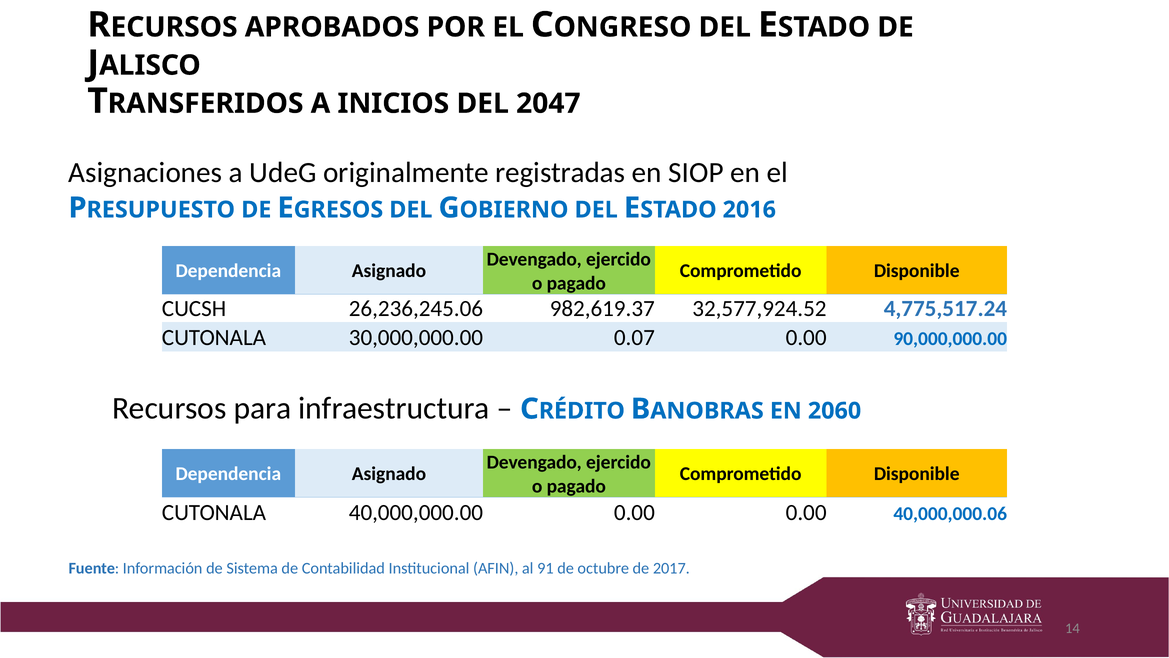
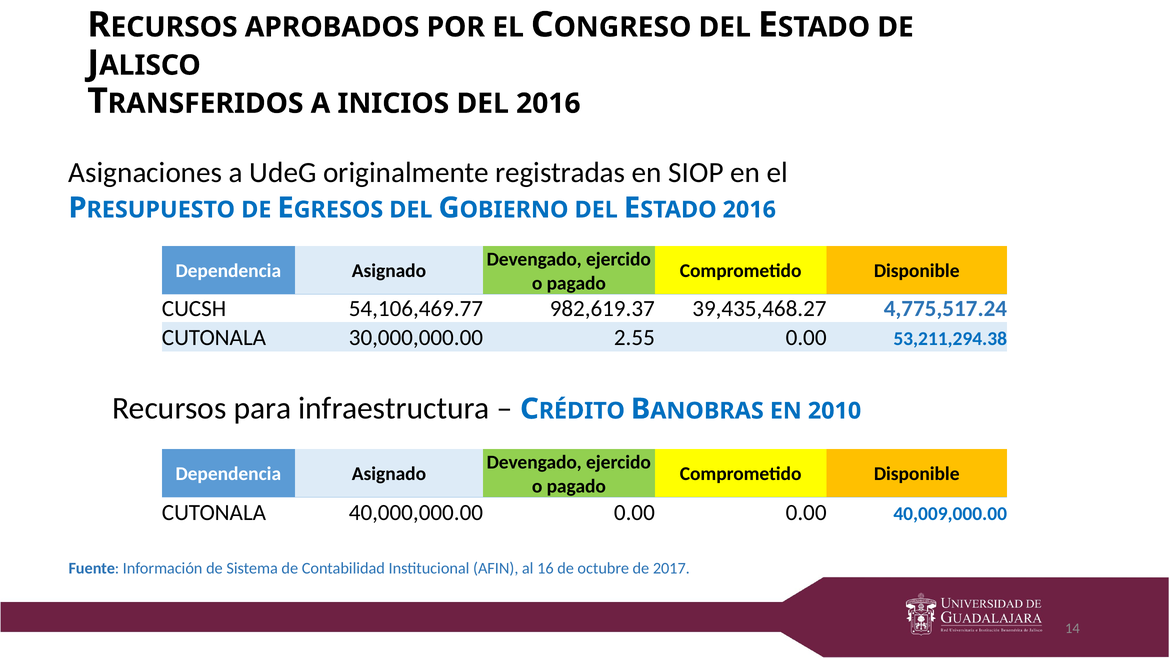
DEL 2047: 2047 -> 2016 (548, 103)
26,236,245.06: 26,236,245.06 -> 54,106,469.77 (416, 308)
32,577,924.52: 32,577,924.52 -> 39,435,468.27 (759, 308)
0.07: 0.07 -> 2.55 (634, 337)
90,000,000.00: 90,000,000.00 -> 53,211,294.38 (950, 339)
2060: 2060 -> 2010 (835, 411)
40,000,000.06: 40,000,000.06 -> 40,009,000.00 (950, 513)
91: 91 -> 16 (545, 568)
